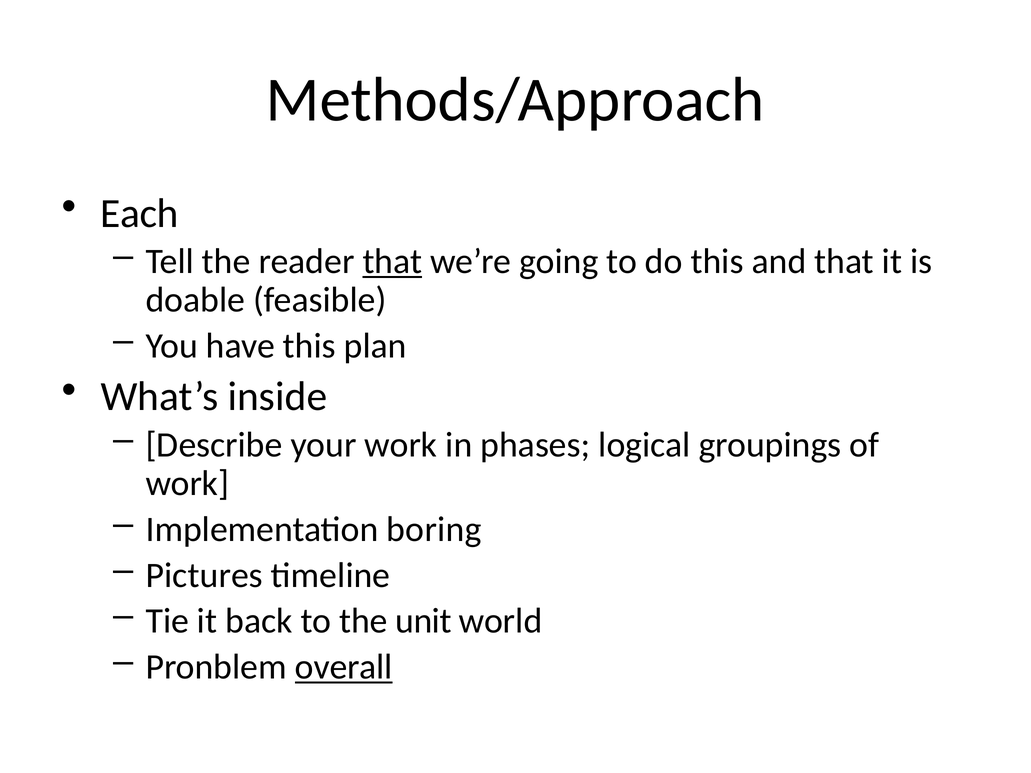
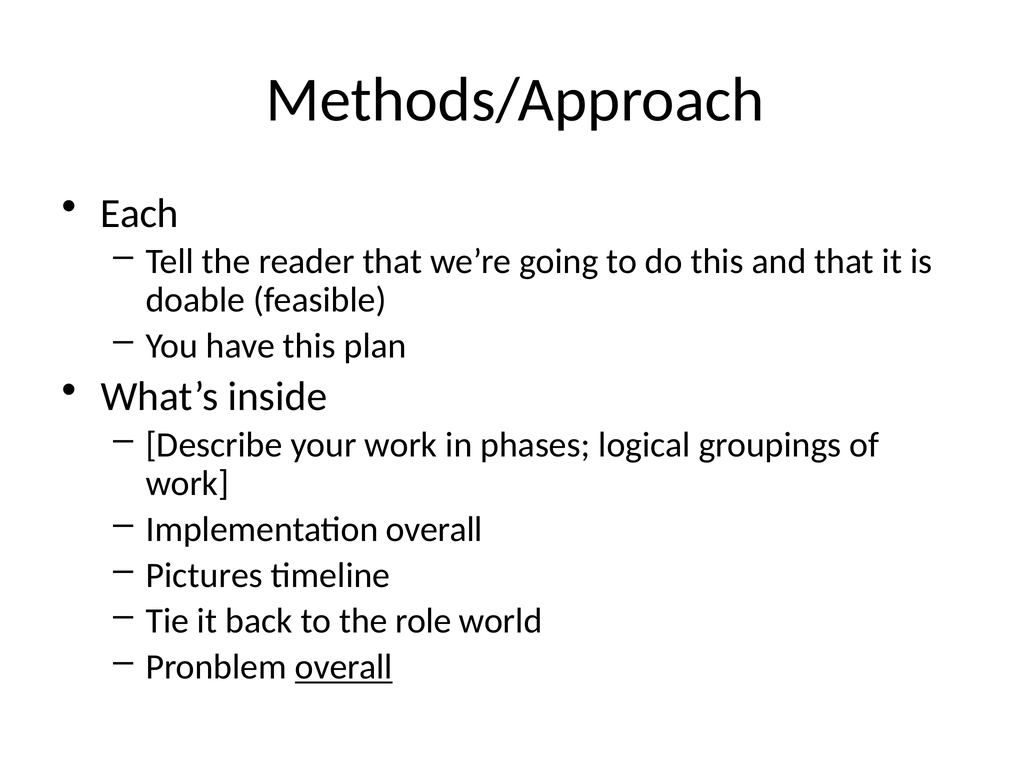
that underline: present -> none (392, 262)
Implementation boring: boring -> overall (434, 530)
unit: unit -> role (423, 621)
